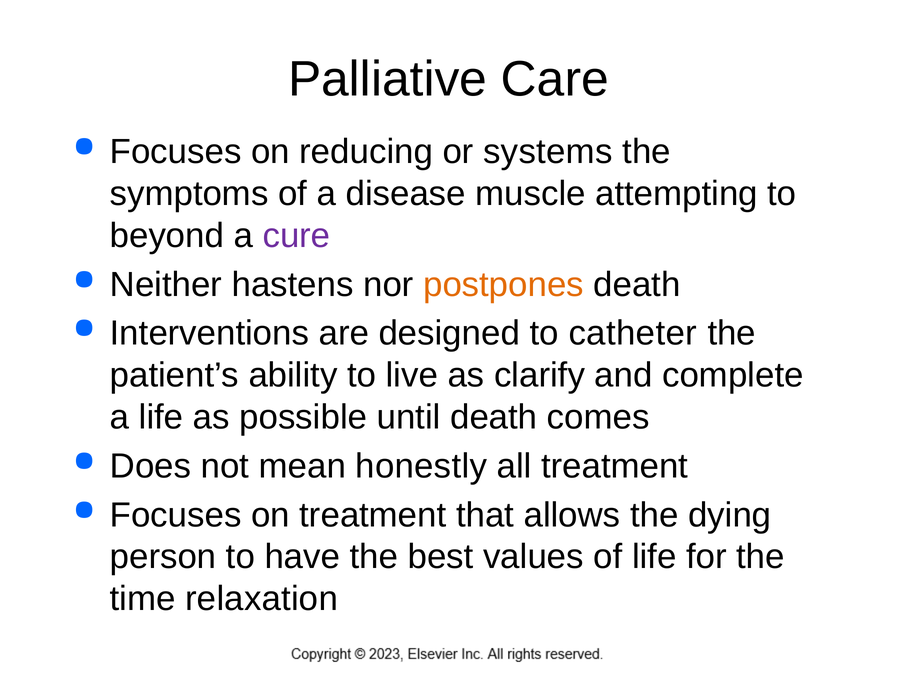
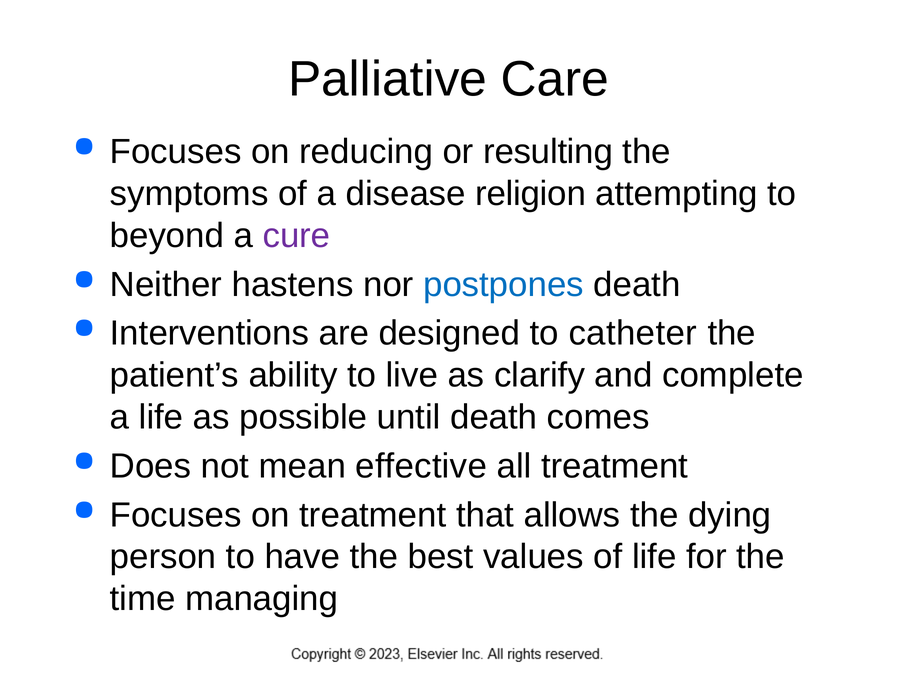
systems: systems -> resulting (548, 152)
muscle: muscle -> religion (531, 194)
postpones colour: orange -> blue (504, 284)
honestly: honestly -> effective (421, 466)
relaxation: relaxation -> managing (262, 599)
